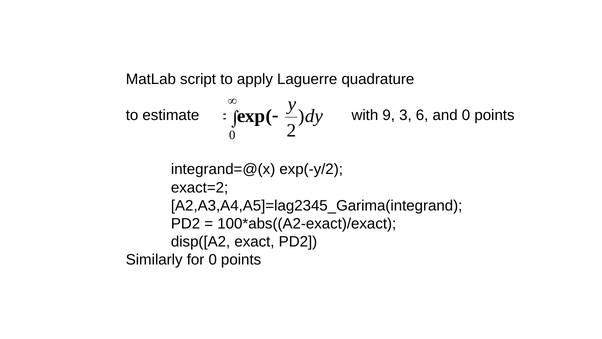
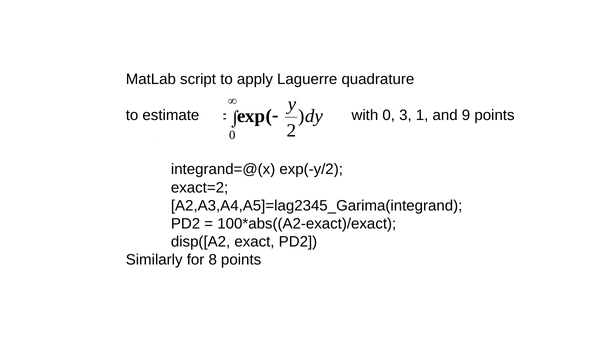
with 9: 9 -> 0 (389, 115)
3 6: 6 -> 1 (422, 115)
and 0: 0 -> 9 (466, 115)
for 0: 0 -> 8 (213, 260)
